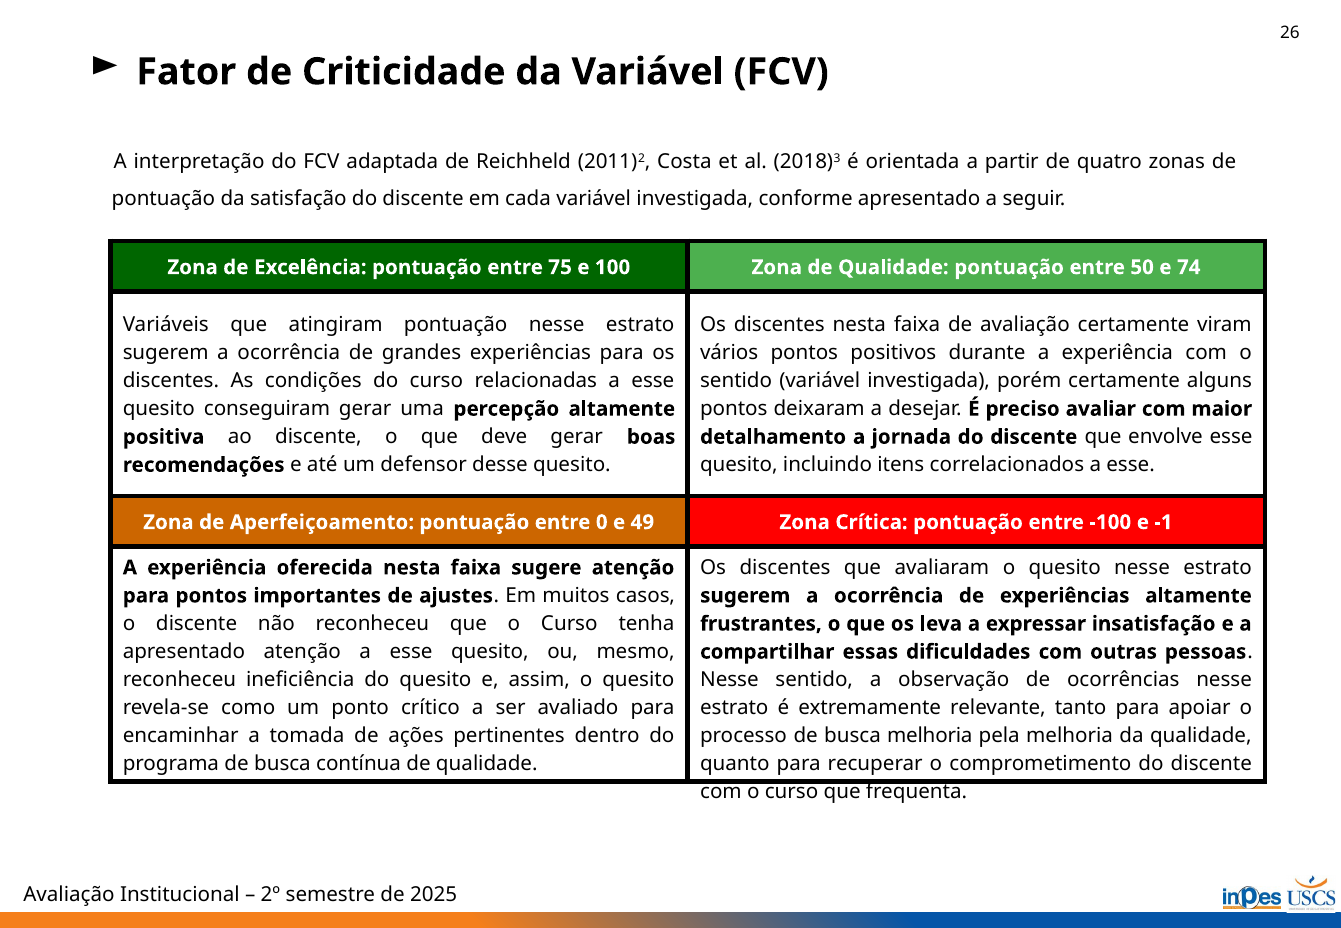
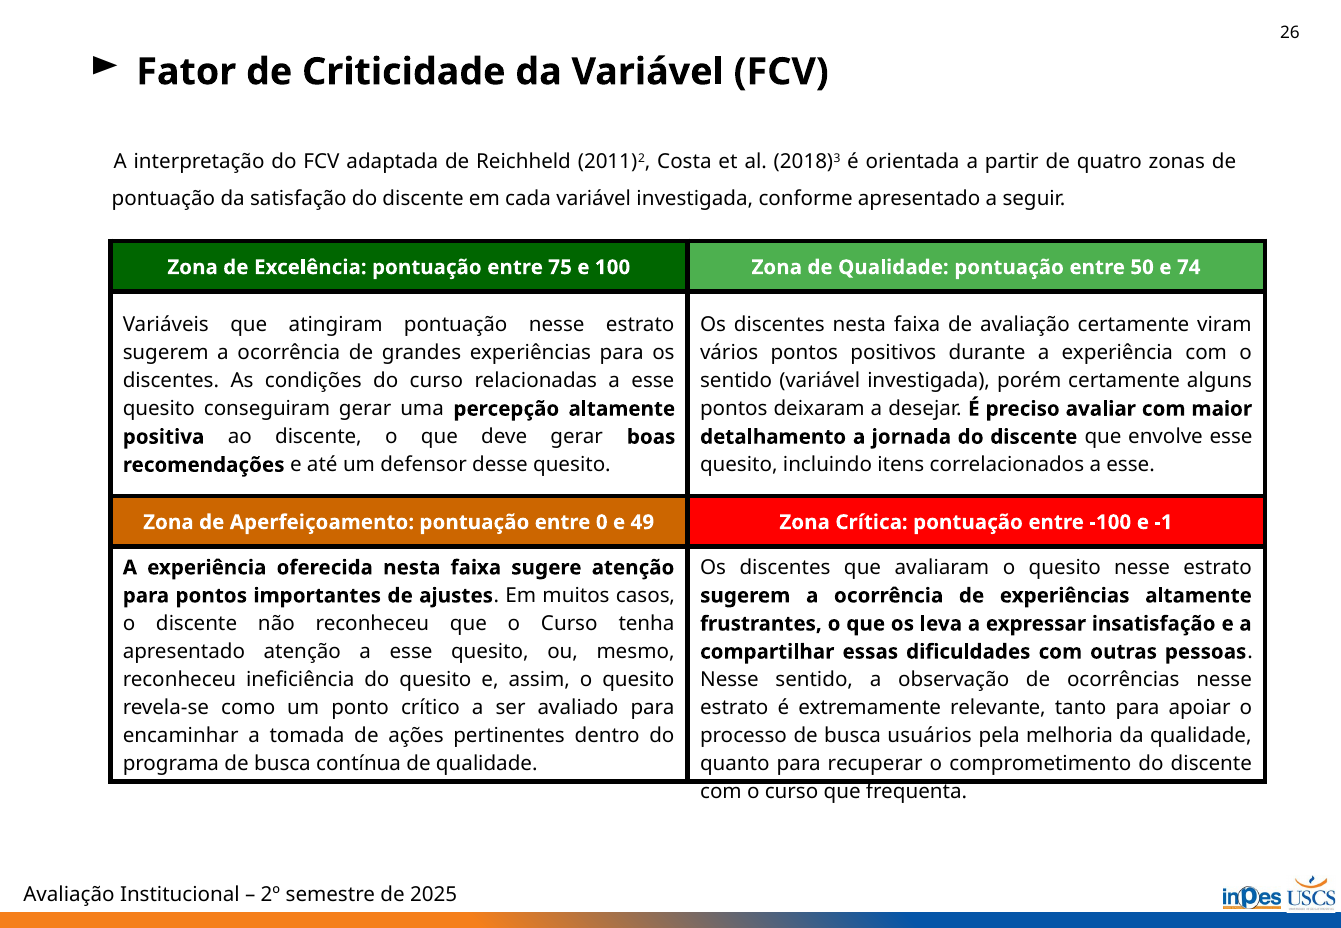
busca melhoria: melhoria -> usuários (930, 736)
